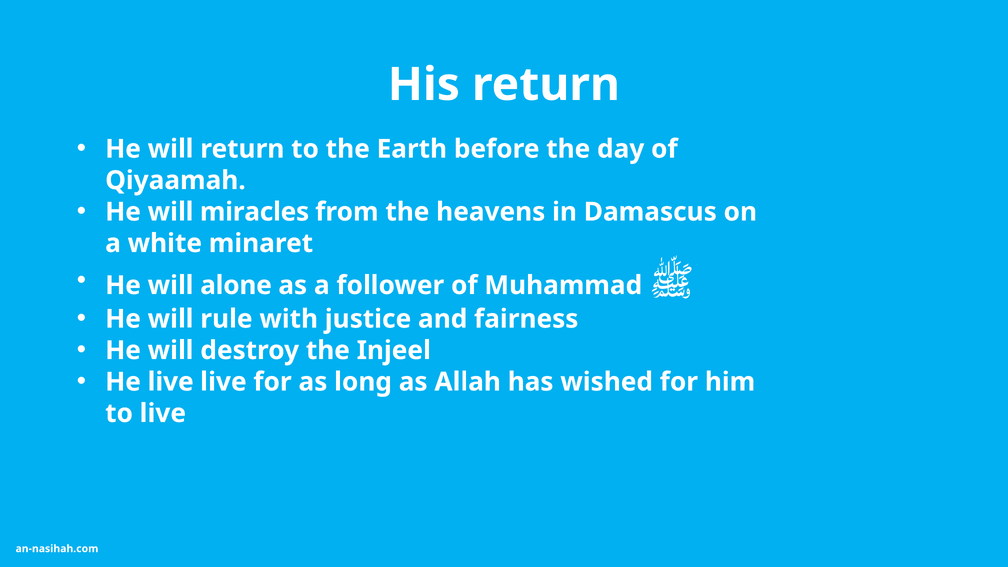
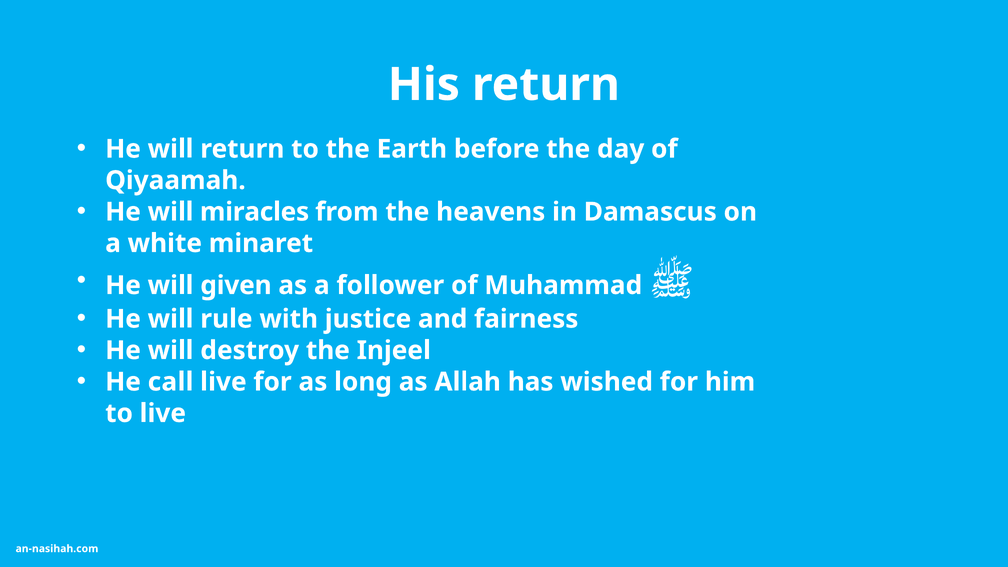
alone: alone -> given (236, 285)
He live: live -> call (170, 382)
